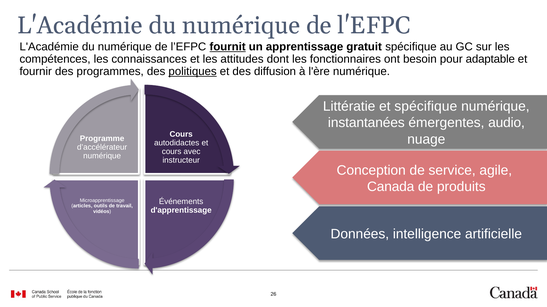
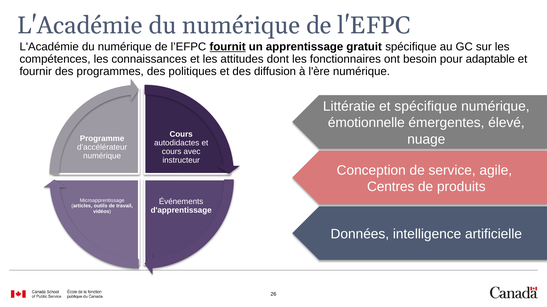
politiques underline: present -> none (193, 72)
instantanées: instantanées -> émotionnelle (366, 123)
audio: audio -> élevé (506, 123)
Canada: Canada -> Centres (391, 187)
